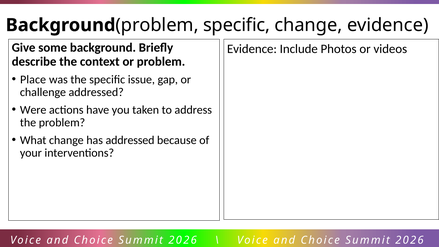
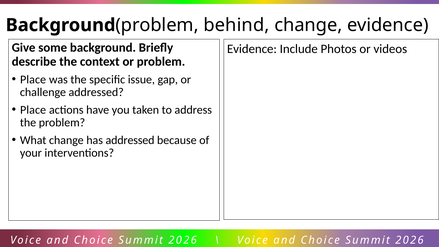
problem specific: specific -> behind (236, 25)
Were: Were -> Place (33, 110)
